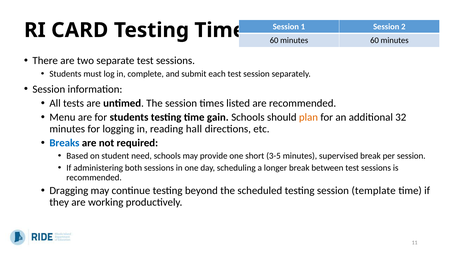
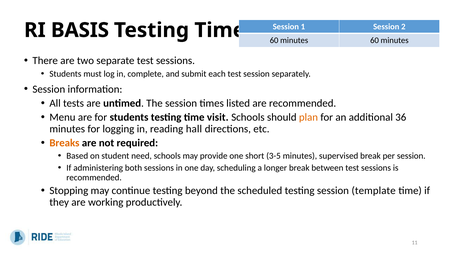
CARD: CARD -> BASIS (80, 30)
gain: gain -> visit (218, 117)
32: 32 -> 36 (401, 117)
Breaks colour: blue -> orange (64, 143)
Dragging: Dragging -> Stopping (69, 191)
